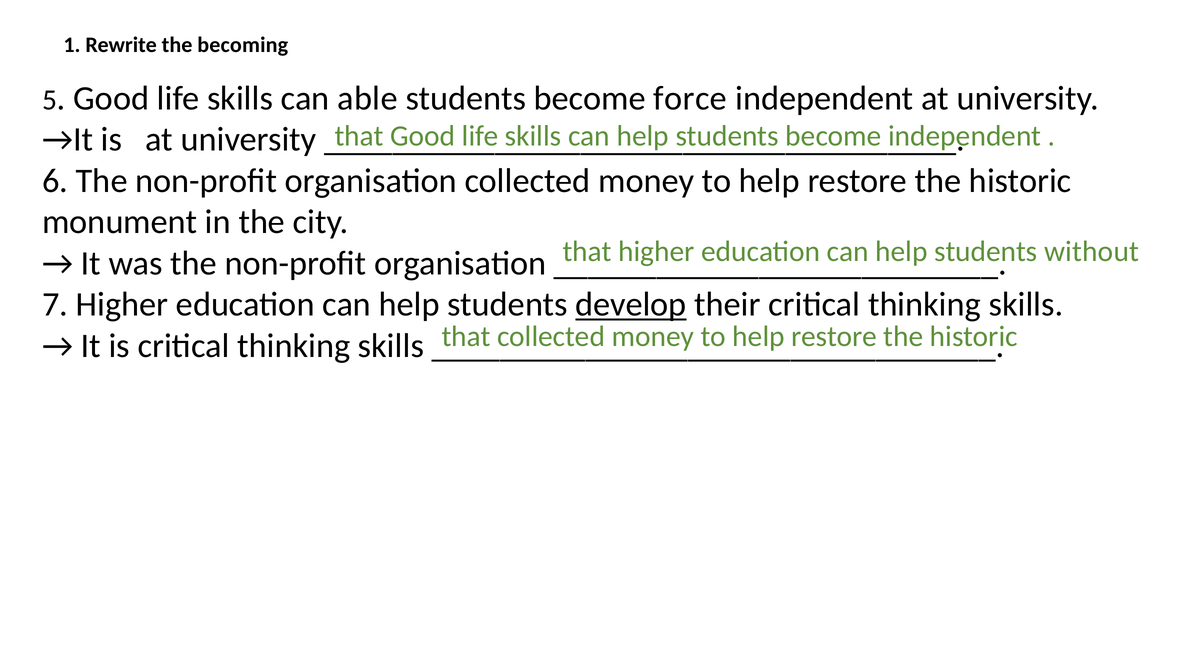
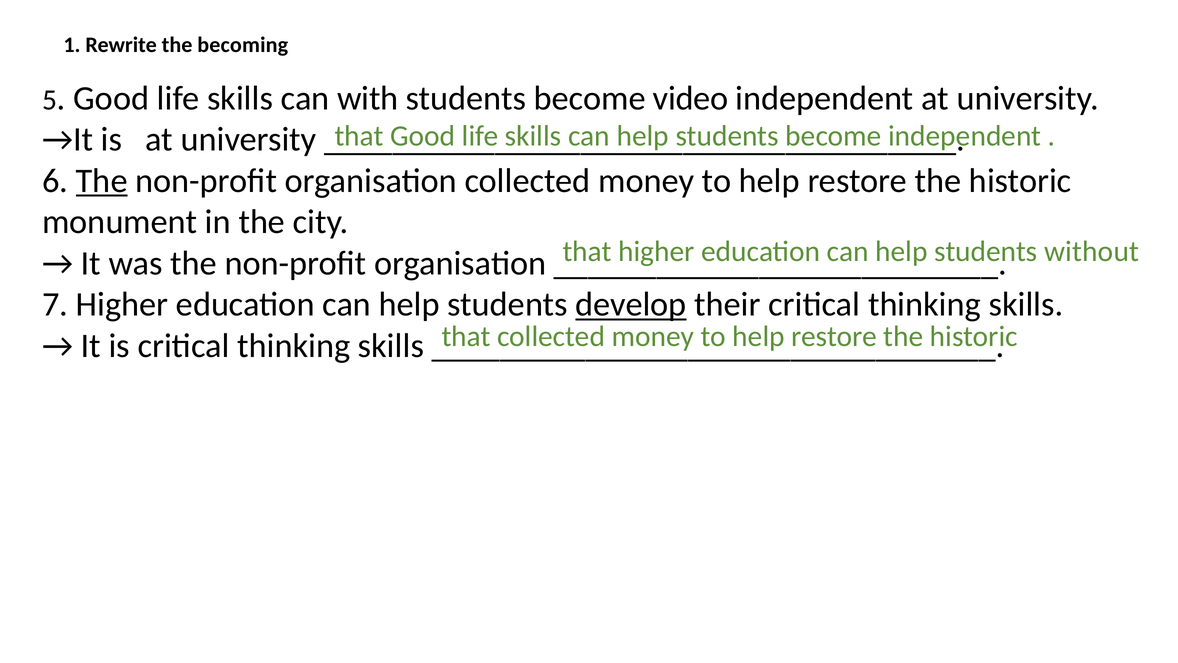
able: able -> with (368, 98)
force: force -> video (691, 98)
The underline: none -> present (102, 181)
